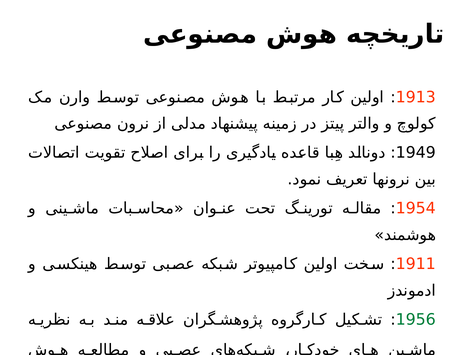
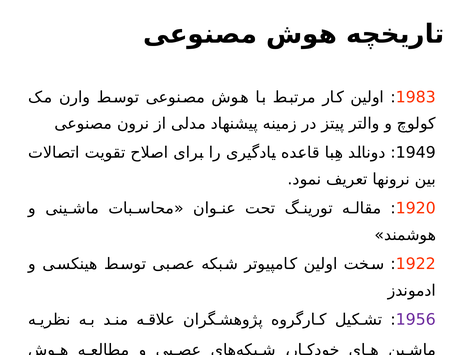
1913: 1913 -> 1983 (416, 97)
1954: 1954 -> 1920 (416, 208)
1911: 1911 -> 1922 (416, 264)
1956 colour: green -> purple (416, 319)
